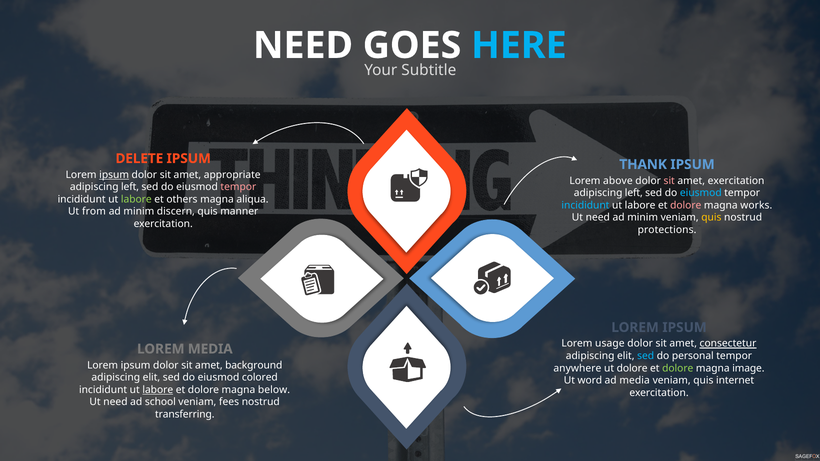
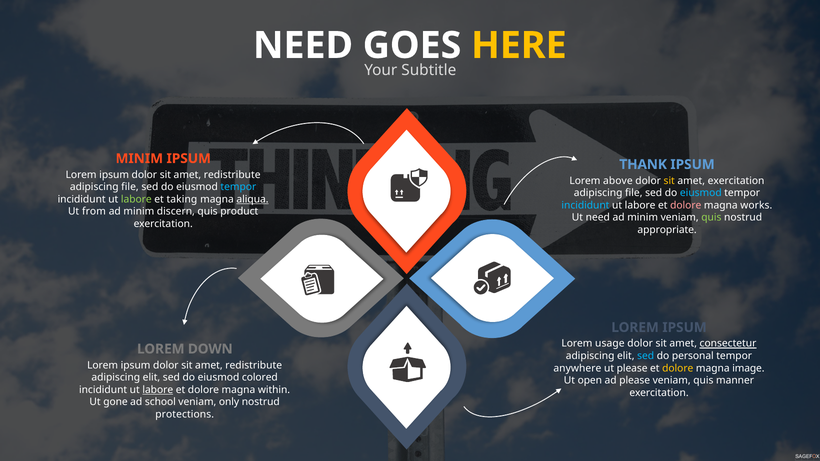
HERE colour: light blue -> yellow (519, 46)
DELETE: DELETE -> MINIM (139, 159)
ipsum underline: present -> none (114, 175)
appropriate: appropriate -> redistribute (232, 175)
sit colour: pink -> yellow (669, 181)
left: left -> file (130, 187)
tempor colour: pink -> light blue (238, 187)
left: left -> file (634, 193)
others: others -> taking (182, 199)
aliqua underline: none -> present (253, 199)
manner: manner -> product (239, 212)
quis colour: yellow -> light green (711, 218)
protections: protections -> appropriate (667, 230)
LOREM MEDIA: MEDIA -> DOWN (210, 349)
background: background -> redistribute (254, 365)
ut dolore: dolore -> please (632, 368)
dolore colour: light green -> yellow (678, 368)
word: word -> open (590, 381)
ad media: media -> please (635, 381)
internet: internet -> manner (735, 381)
below: below -> within (274, 390)
need: need -> gone (116, 402)
fees: fees -> only (229, 402)
transferring: transferring -> protections (185, 415)
